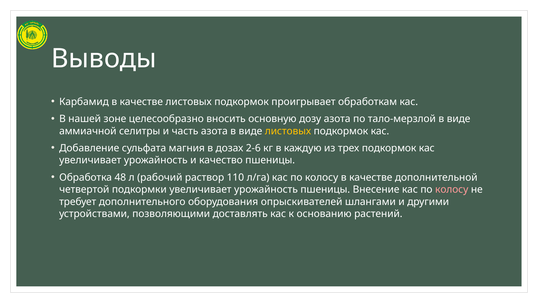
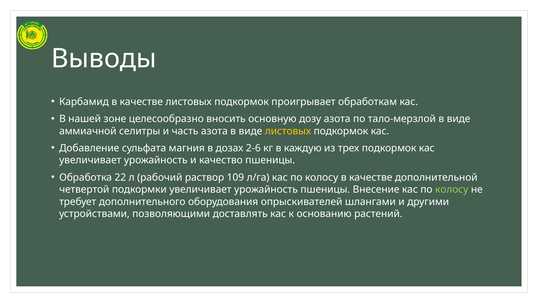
48: 48 -> 22 (120, 177)
110: 110 -> 109 (235, 177)
колосу colour: pink -> light green (452, 189)
